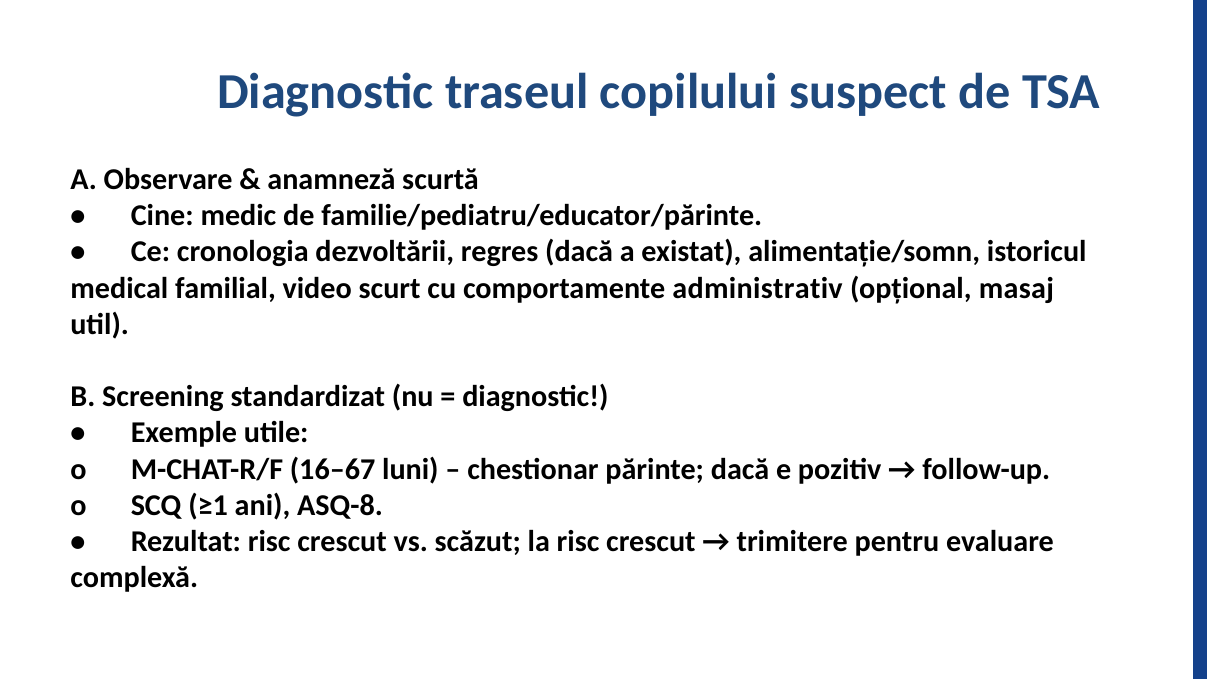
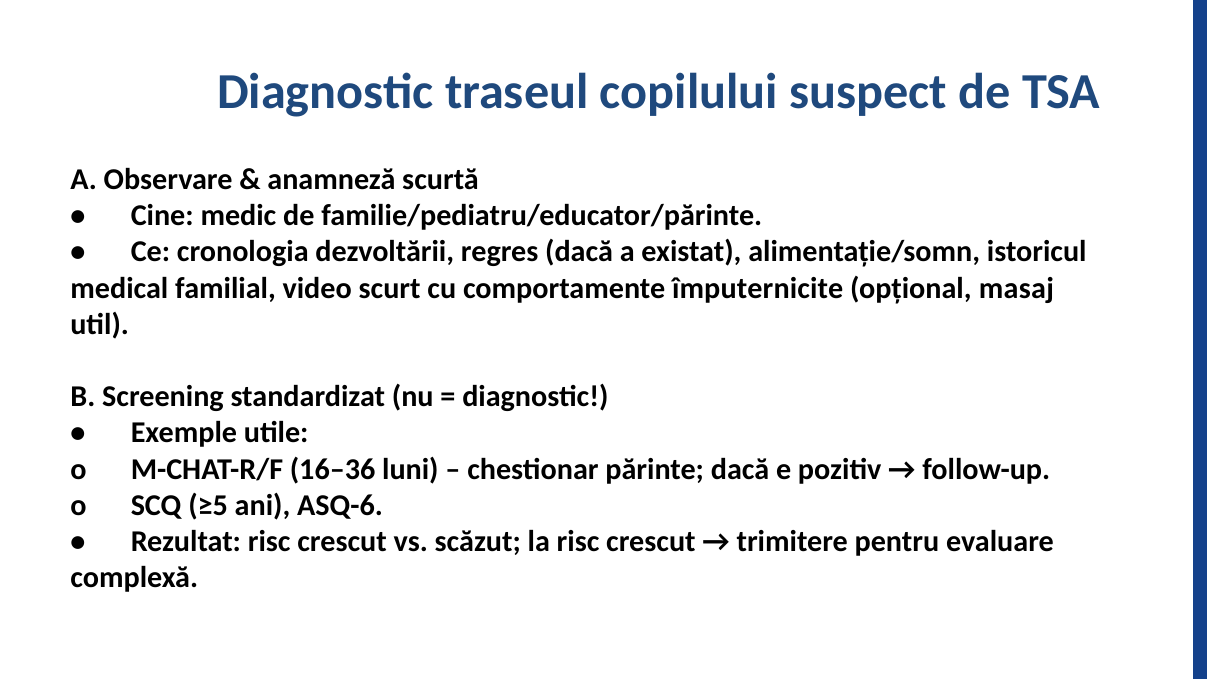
administrativ: administrativ -> împuternicite (758, 288)
16–67: 16–67 -> 16–36 (333, 469)
≥1: ≥1 -> ≥5 (208, 505)
ASQ-8: ASQ-8 -> ASQ-6 (340, 505)
